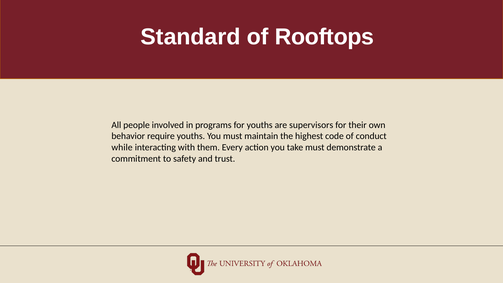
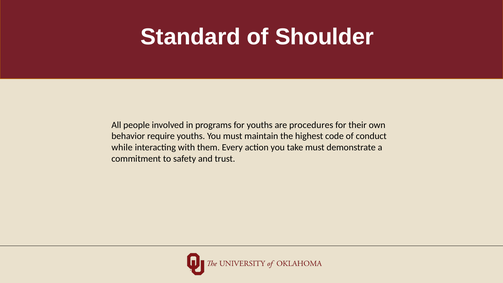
Rooftops: Rooftops -> Shoulder (324, 37)
supervisors: supervisors -> procedures (311, 125)
